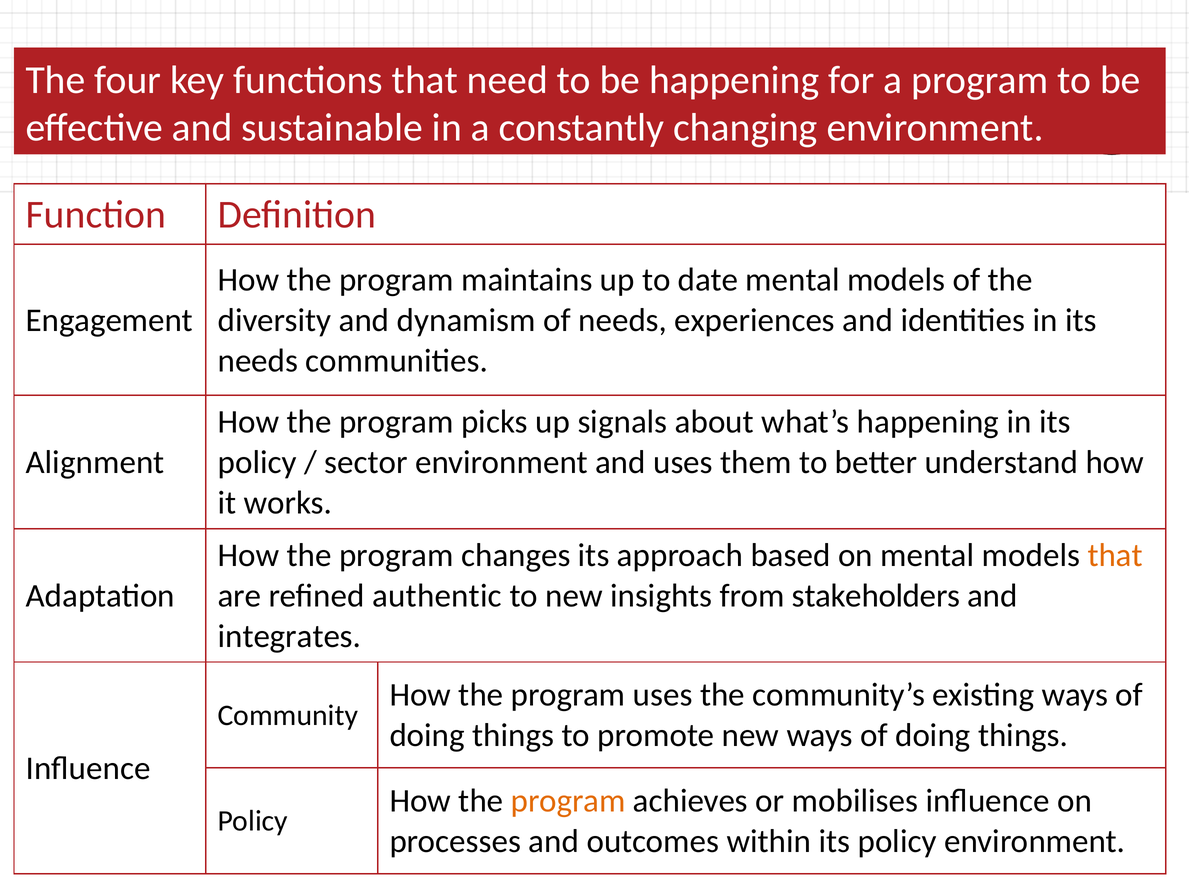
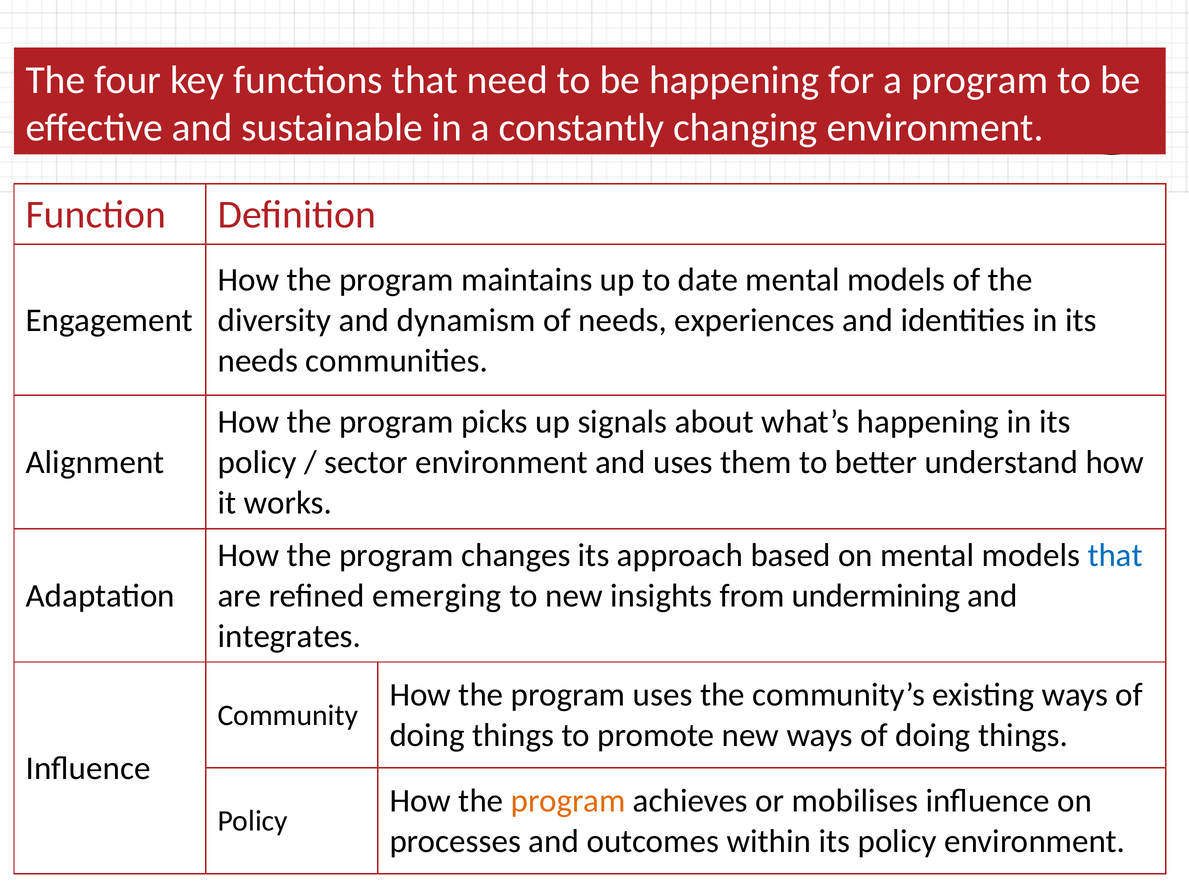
that colour: orange -> blue (1115, 555)
authentic: authentic -> emerging (437, 596)
stakeholders: stakeholders -> undermining (876, 596)
